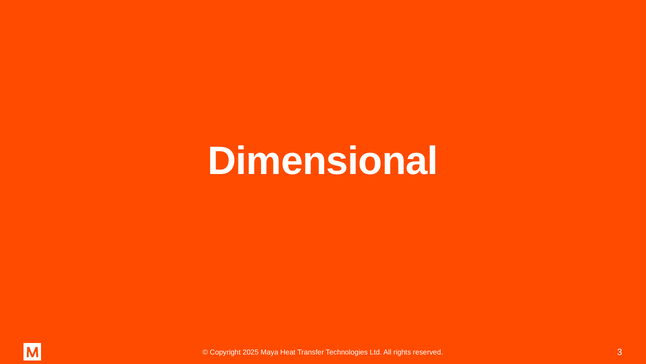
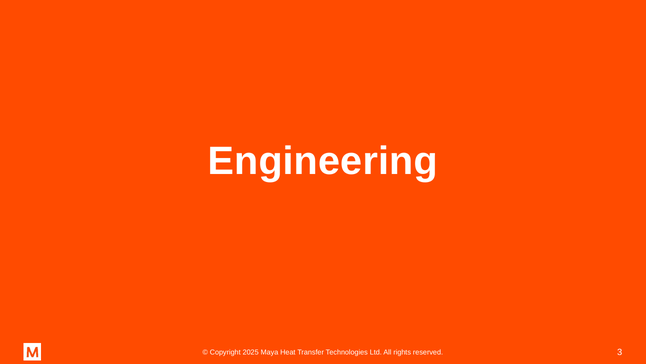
Dimensional: Dimensional -> Engineering (323, 161)
